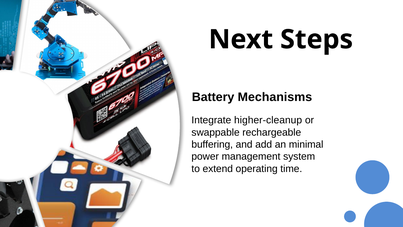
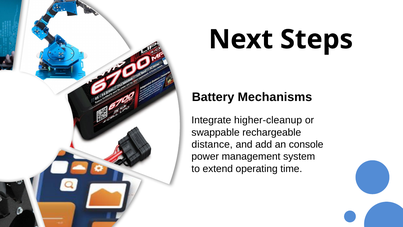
buffering: buffering -> distance (212, 144)
minimal: minimal -> console (306, 144)
